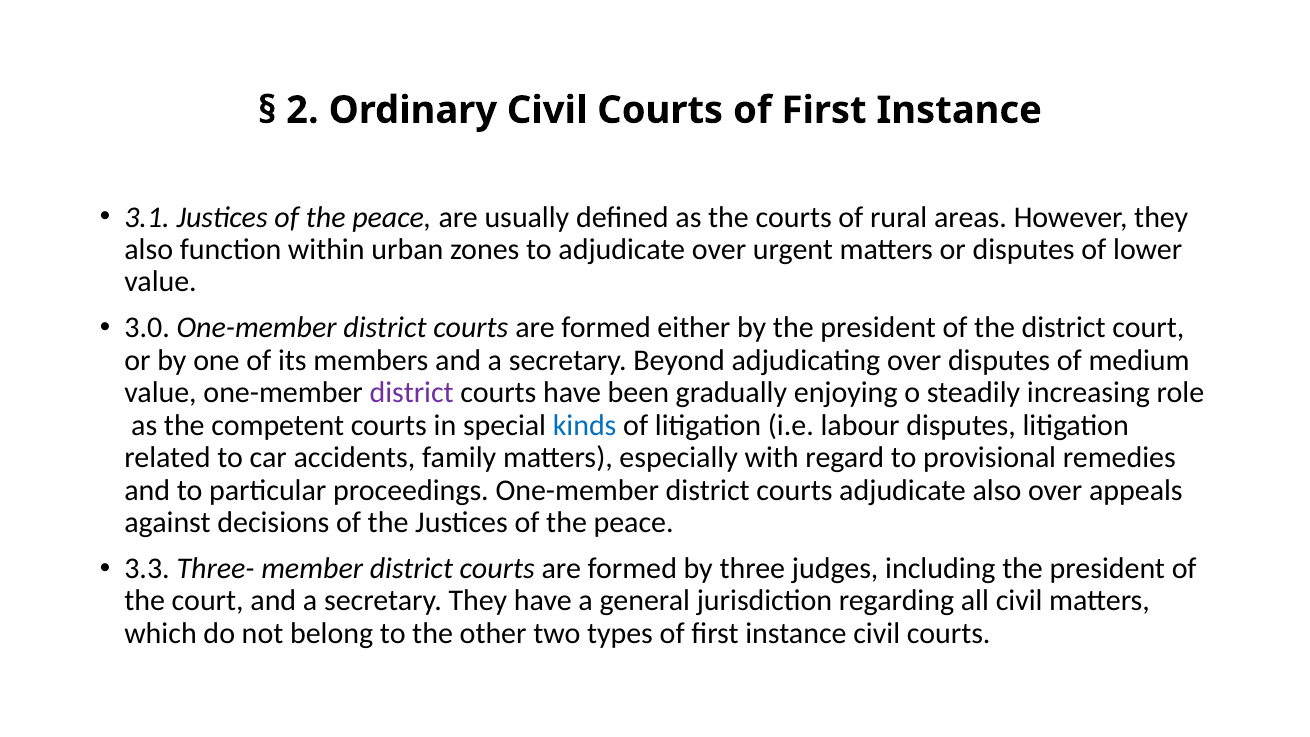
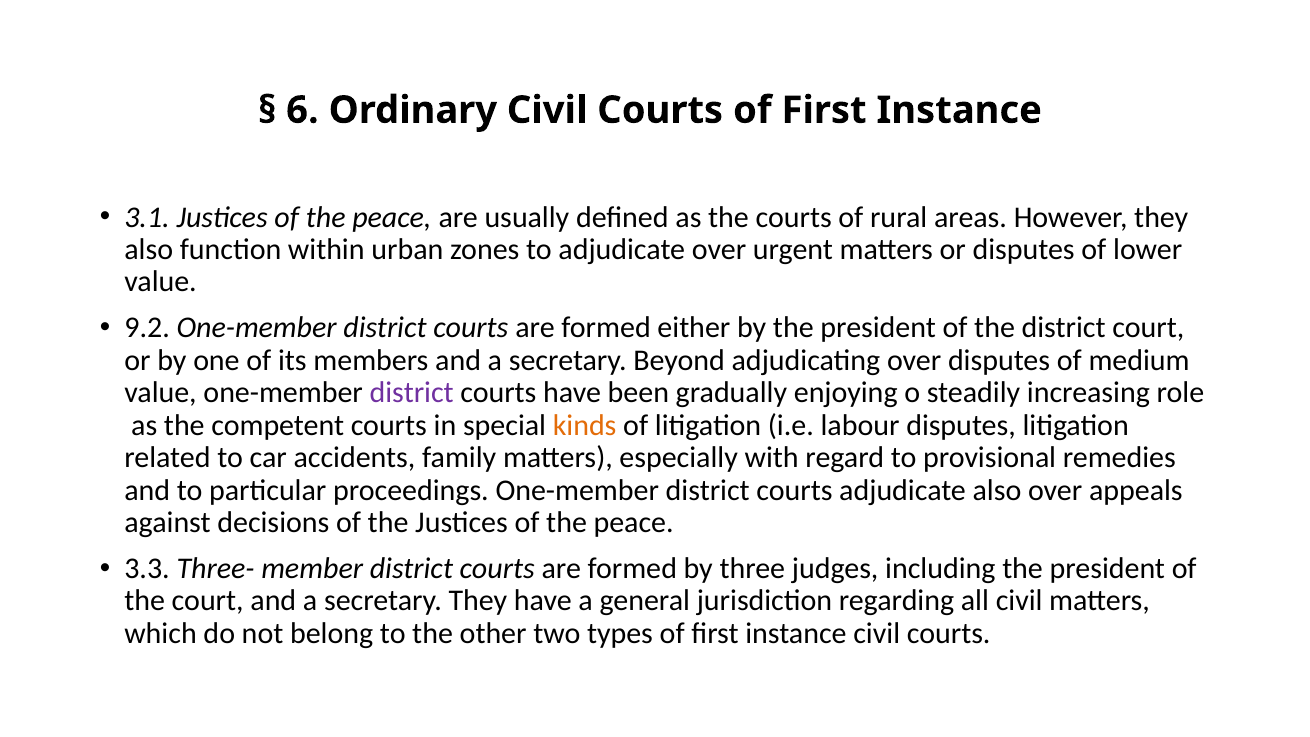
2: 2 -> 6 (302, 110)
3.0: 3.0 -> 9.2 (147, 328)
kinds colour: blue -> orange (585, 425)
